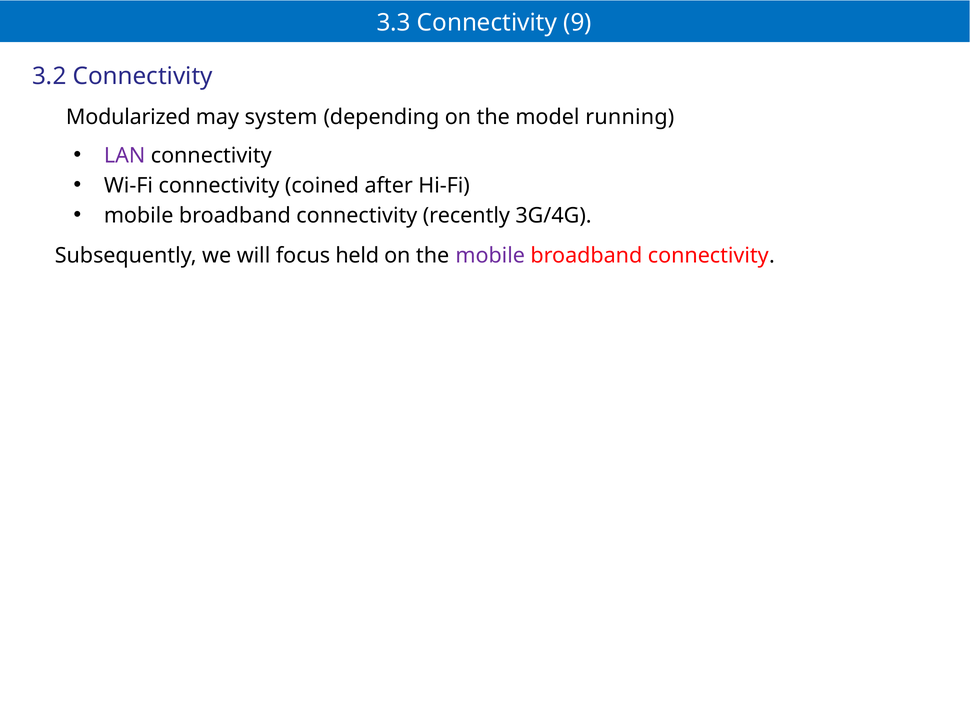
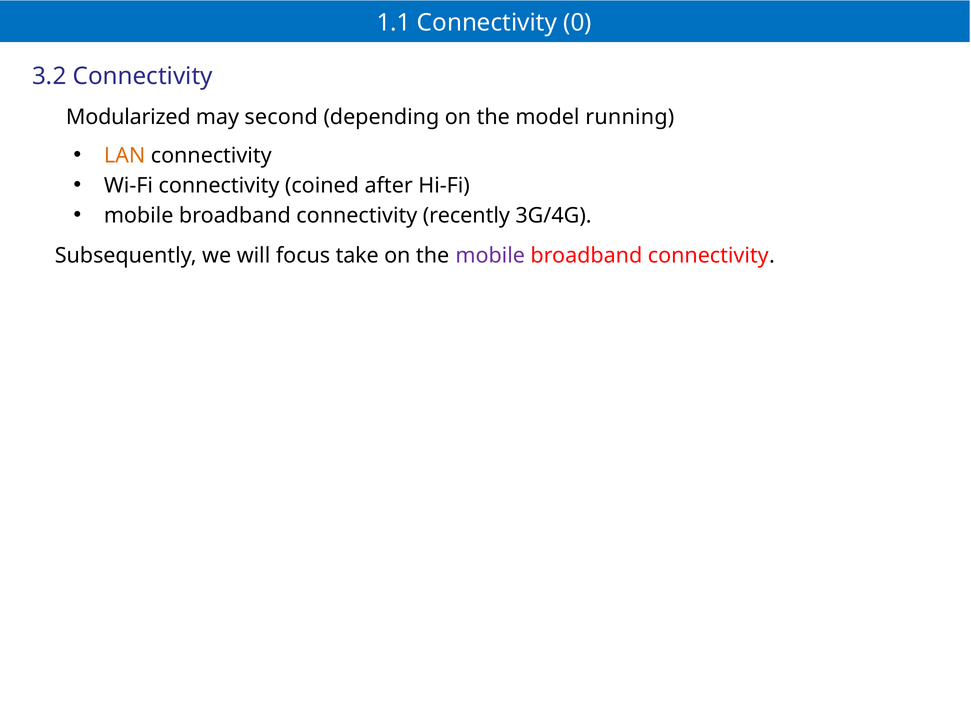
3.3: 3.3 -> 1.1 (394, 23)
9: 9 -> 0 (578, 23)
system: system -> second (281, 117)
LAN colour: purple -> orange (125, 156)
held: held -> take (357, 256)
